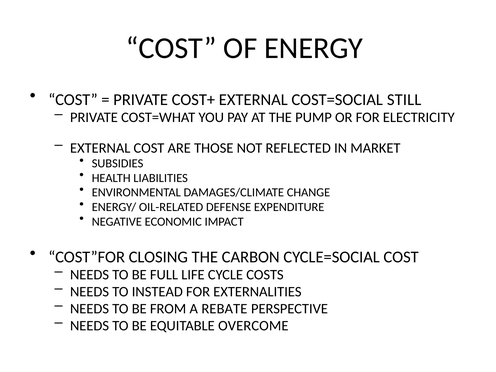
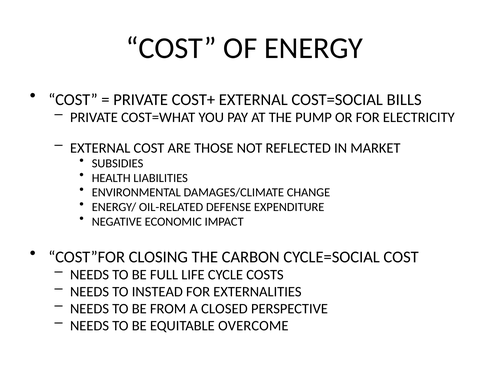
STILL: STILL -> BILLS (404, 100)
REBATE: REBATE -> CLOSED (224, 309)
